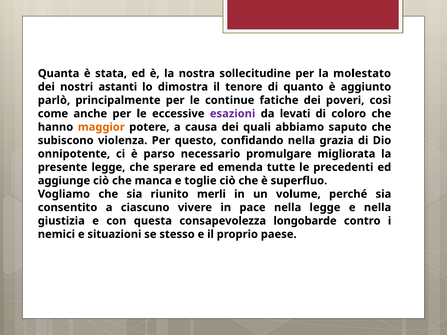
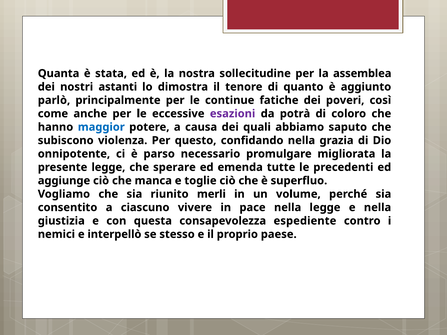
molestato: molestato -> assemblea (362, 73)
levati: levati -> potrà (295, 114)
maggior colour: orange -> blue (101, 127)
longobarde: longobarde -> espediente (305, 221)
situazioni: situazioni -> interpellò (114, 234)
